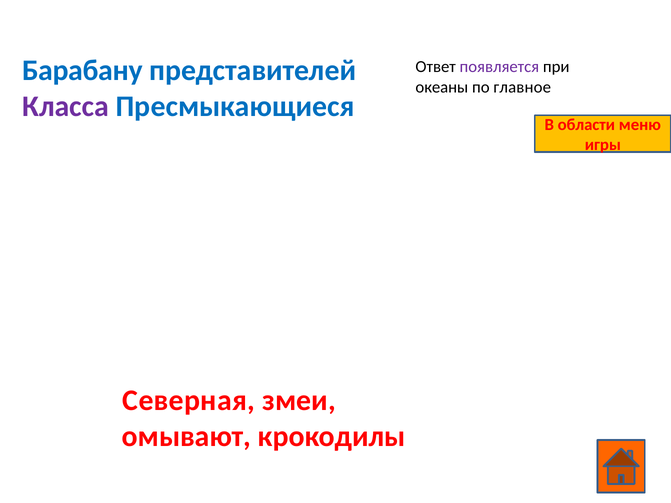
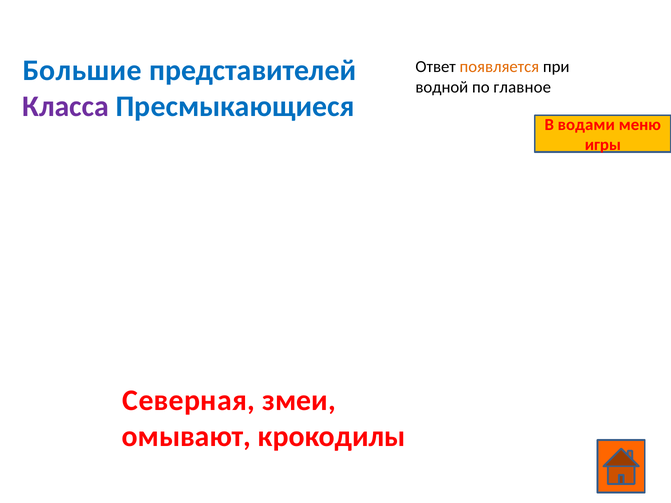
Барабану: Барабану -> Большие (82, 70)
появляется colour: purple -> orange (499, 67)
океаны: океаны -> водной (442, 87)
области: области -> водами (586, 125)
